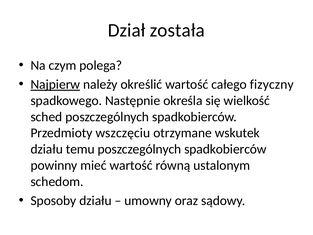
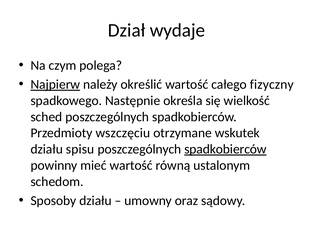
została: została -> wydaje (177, 30)
temu: temu -> spisu (80, 149)
spadkobierców underline: none -> present (225, 149)
